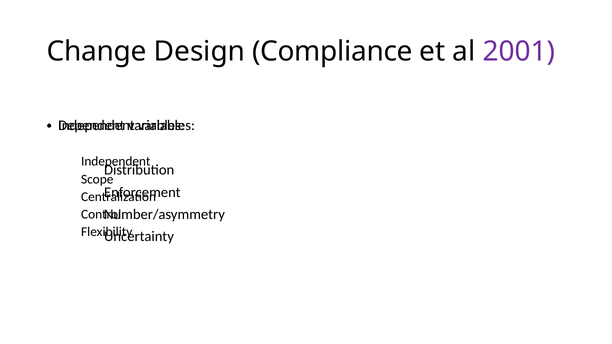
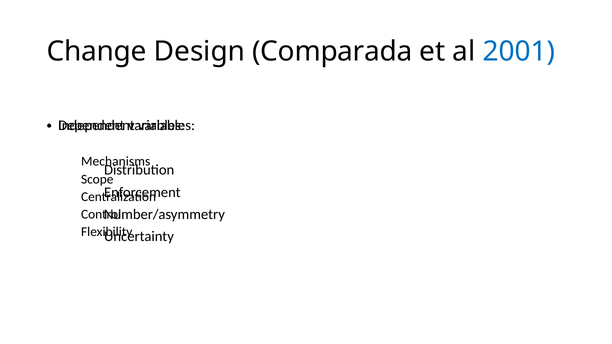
Compliance: Compliance -> Comparada (332, 51)
2001 colour: purple -> blue (519, 51)
Independent: Independent -> Mechanisms (116, 162)
